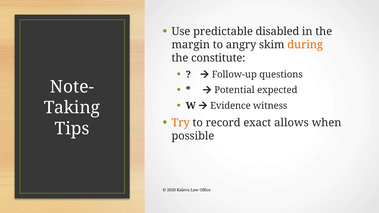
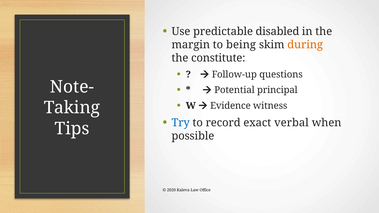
angry: angry -> being (241, 45)
expected: expected -> principal (277, 90)
Try colour: orange -> blue (181, 123)
allows: allows -> verbal (291, 123)
